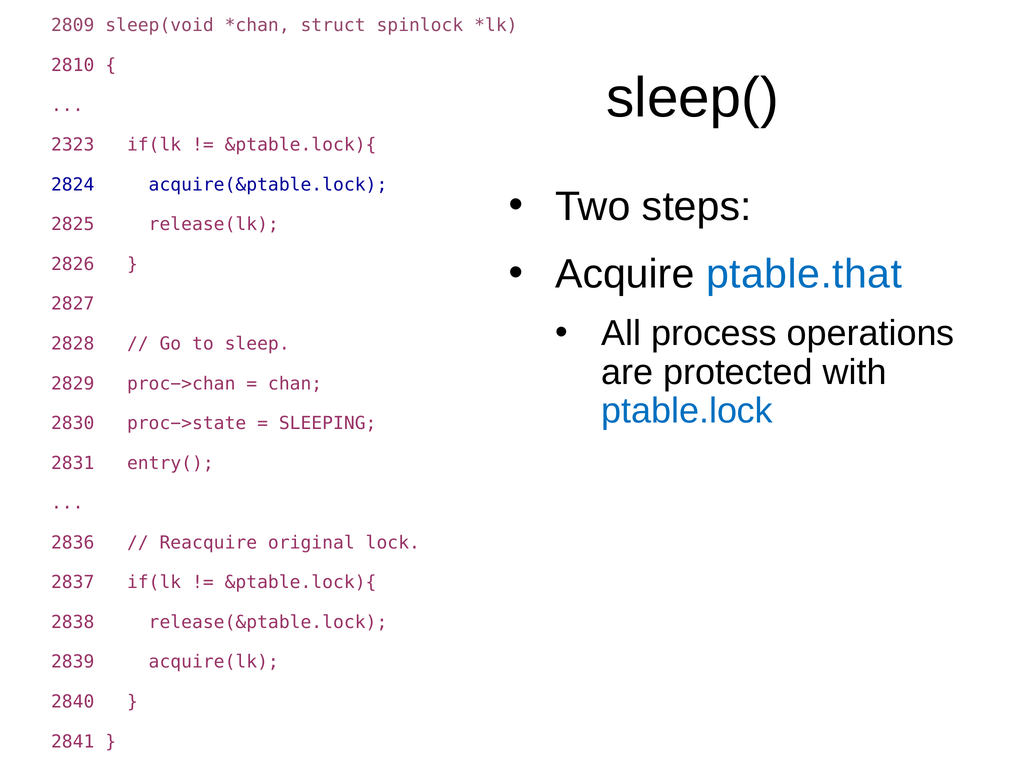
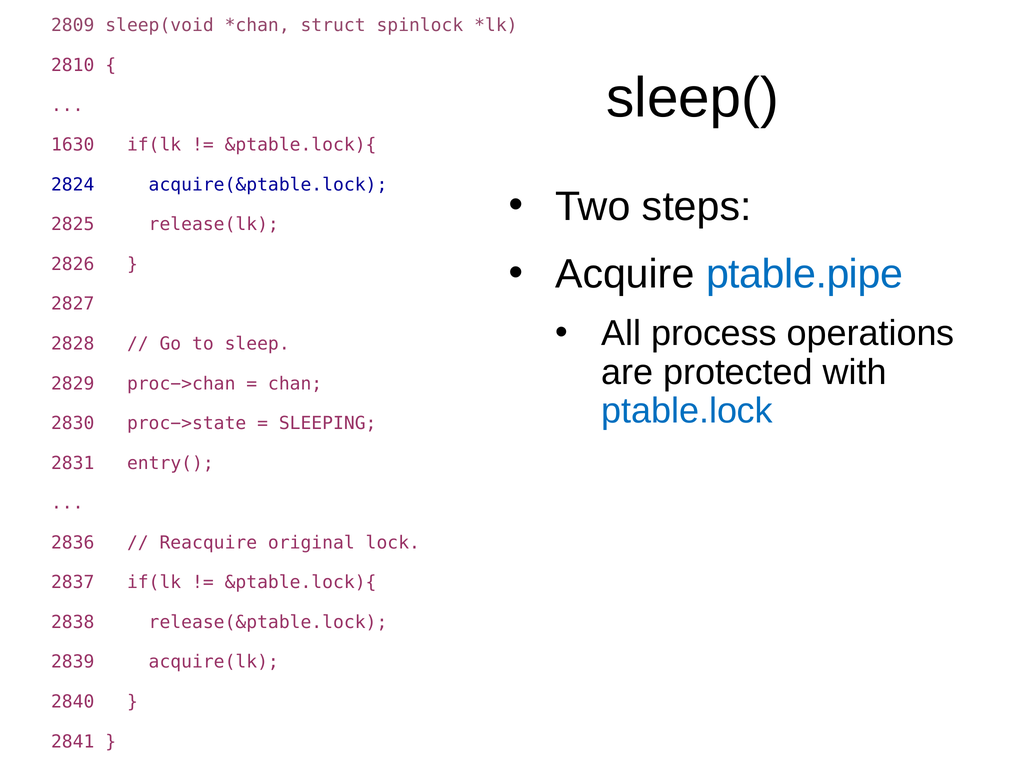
2323: 2323 -> 1630 (73, 145)
ptable.that: ptable.that -> ptable.pipe (805, 274)
